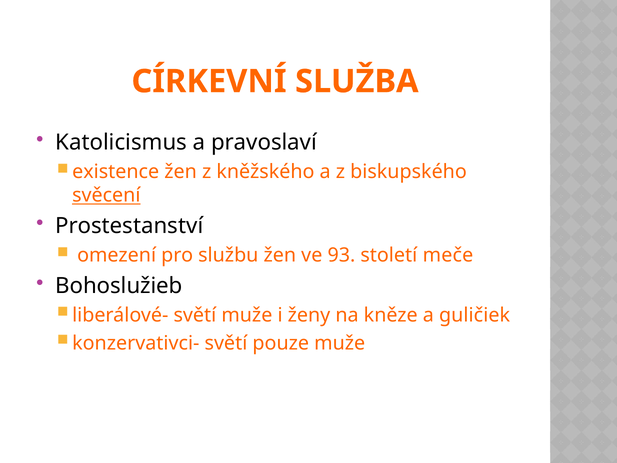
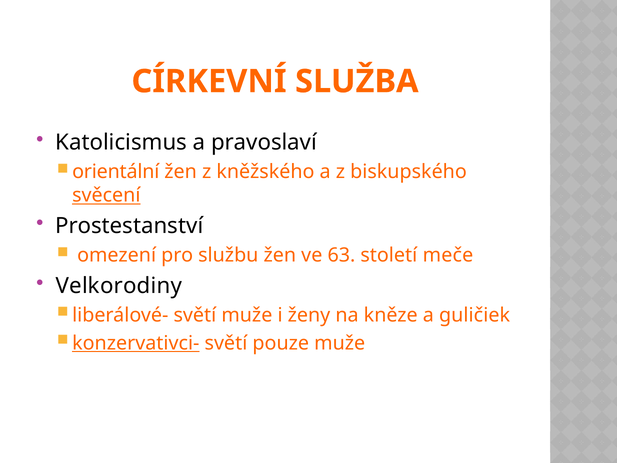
existence: existence -> orientální (116, 172)
93: 93 -> 63 (341, 255)
Bohoslužieb: Bohoslužieb -> Velkorodiny (119, 286)
konzervativci- underline: none -> present (136, 343)
